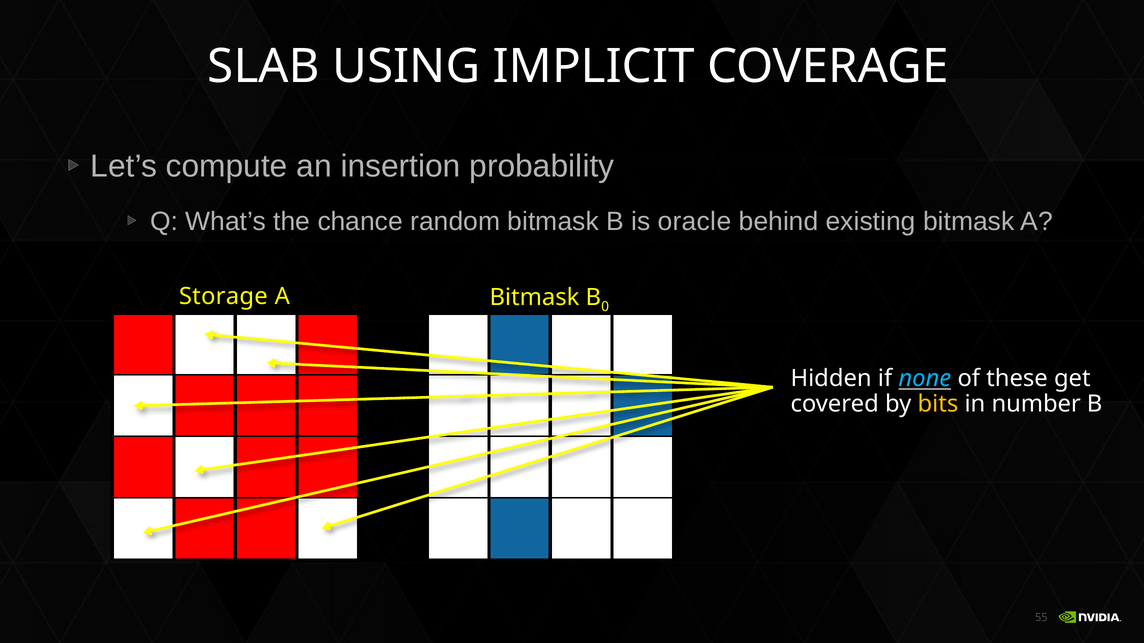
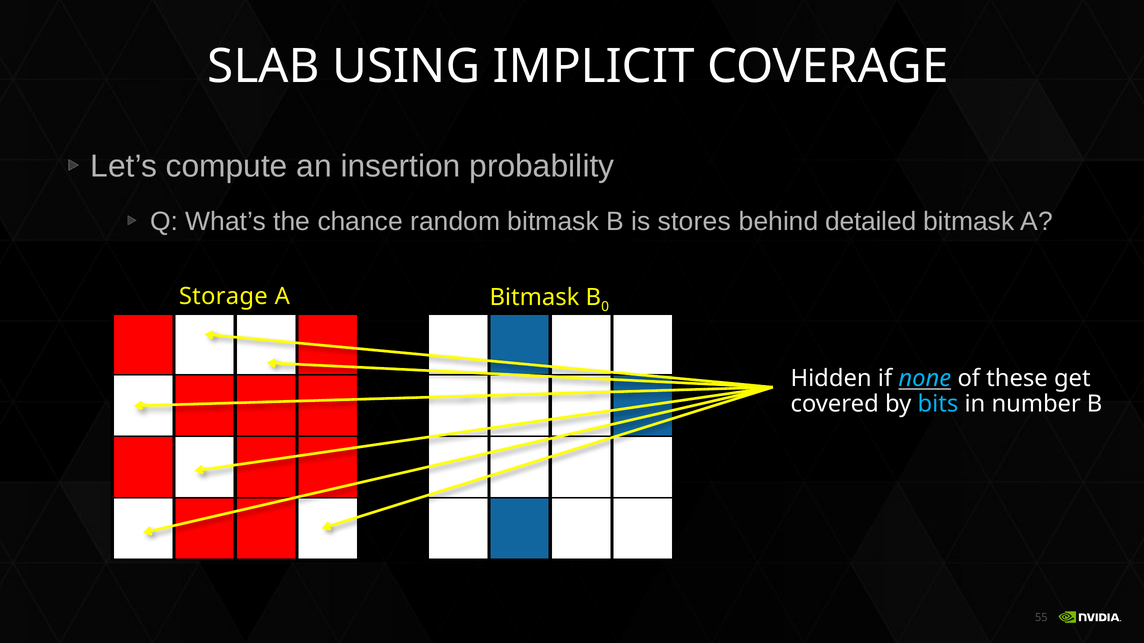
oracle: oracle -> stores (695, 222)
existing: existing -> detailed (871, 222)
bits colour: yellow -> light blue (938, 404)
